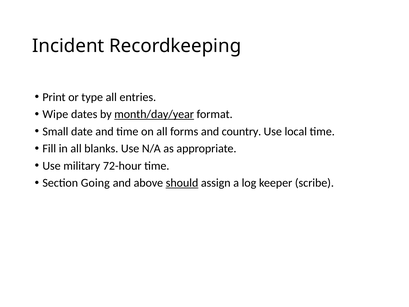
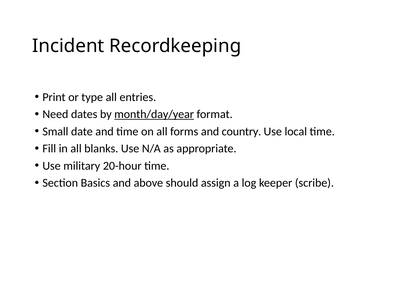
Wipe: Wipe -> Need (55, 114)
72-hour: 72-hour -> 20-hour (122, 166)
Going: Going -> Basics (95, 183)
should underline: present -> none (182, 183)
